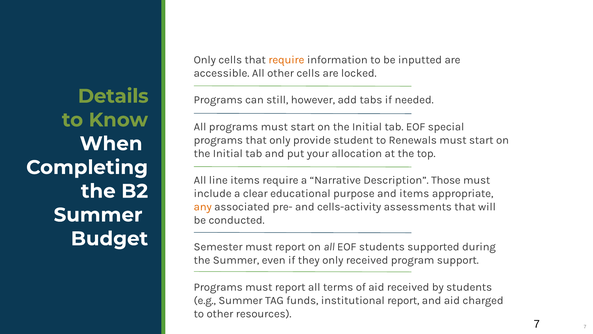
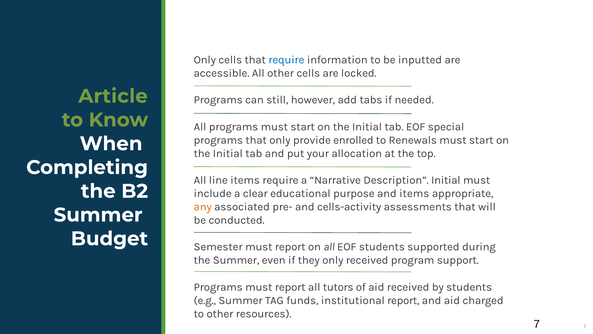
require colour: orange -> blue (286, 60)
Details: Details -> Article (113, 96)
student: student -> enrolled (353, 140)
Description Those: Those -> Initial (446, 180)
terms: terms -> tutors (338, 287)
